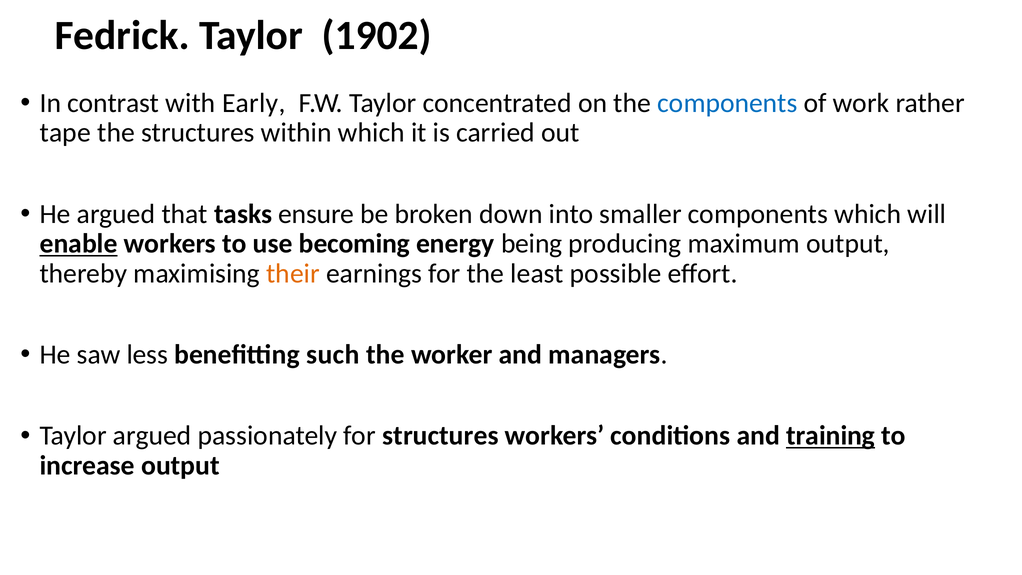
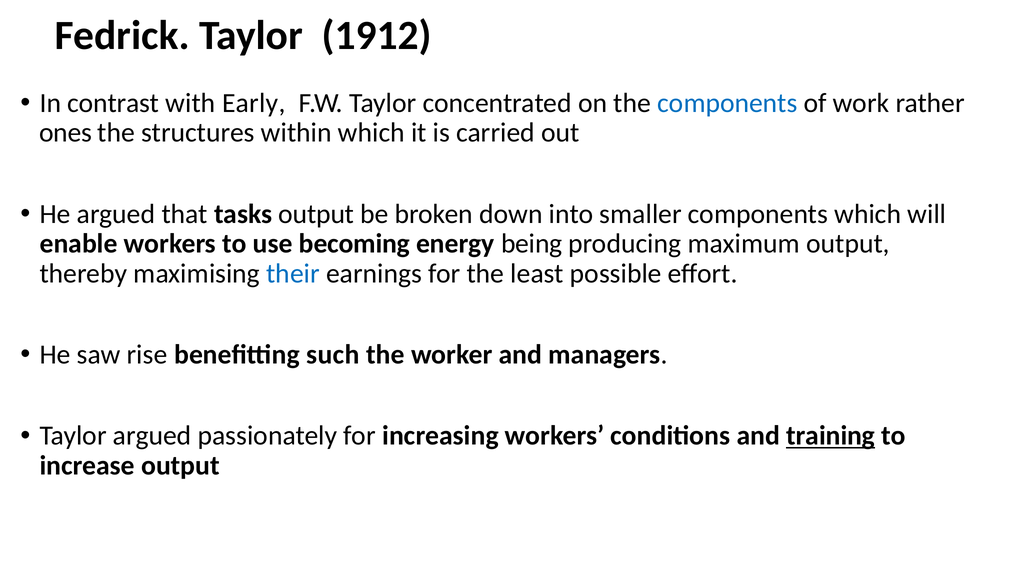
1902: 1902 -> 1912 (377, 36)
tape: tape -> ones (66, 133)
tasks ensure: ensure -> output (316, 214)
enable underline: present -> none (79, 244)
their colour: orange -> blue (293, 274)
less: less -> rise (147, 355)
for structures: structures -> increasing (441, 436)
